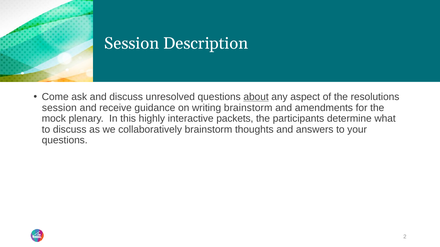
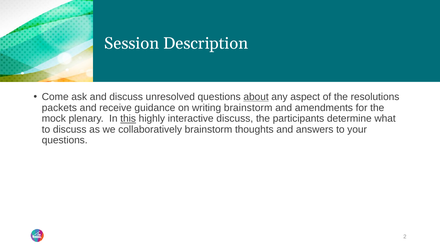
session: session -> packets (59, 108)
this underline: none -> present (128, 119)
interactive packets: packets -> discuss (235, 119)
